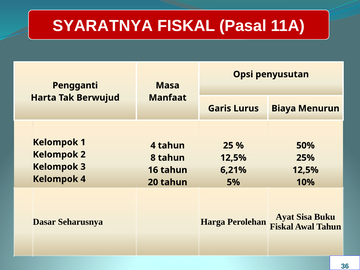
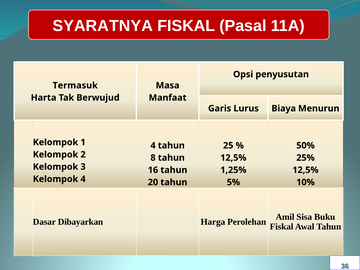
Pengganti: Pengganti -> Termasuk (75, 85)
6,21%: 6,21% -> 1,25% (233, 170)
Ayat: Ayat -> Amil (285, 217)
Seharusnya: Seharusnya -> Dibayarkan (80, 222)
